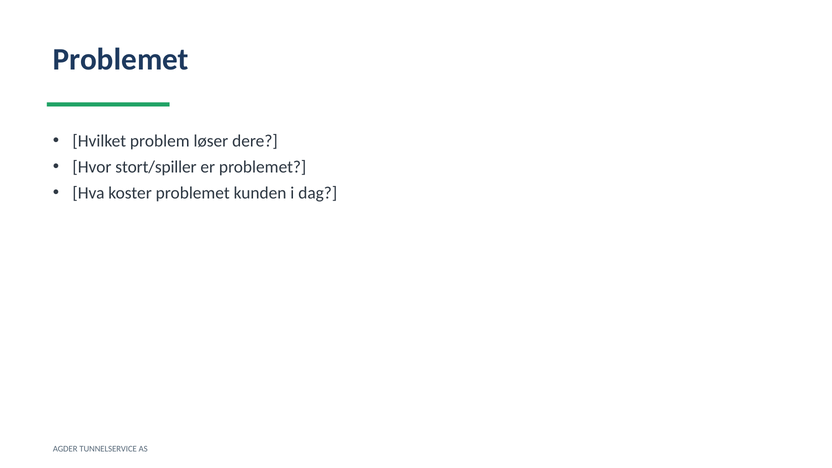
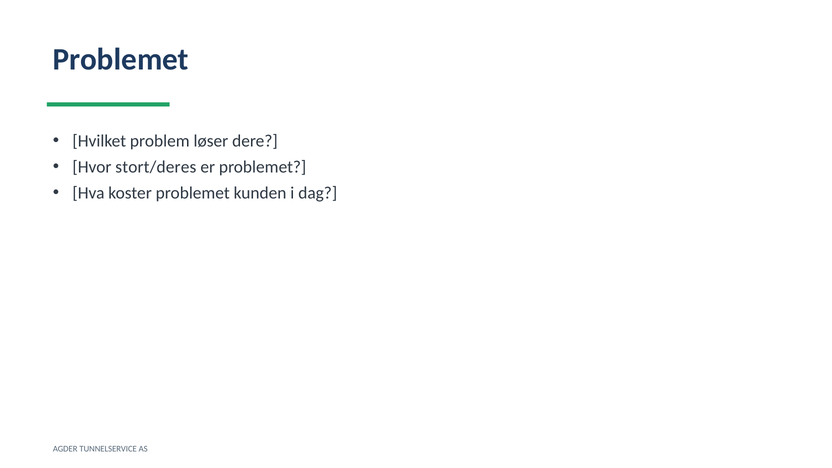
stort/spiller: stort/spiller -> stort/deres (156, 167)
